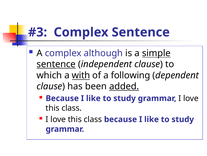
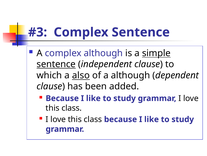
with: with -> also (81, 75)
a following: following -> although (131, 75)
added underline: present -> none (124, 86)
